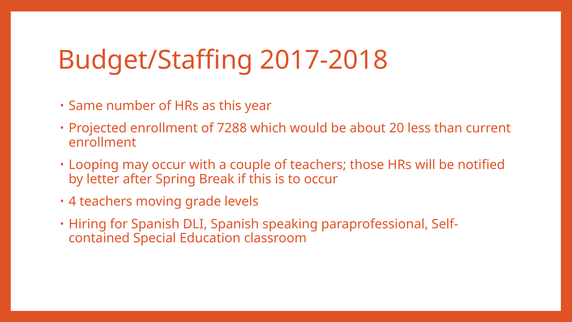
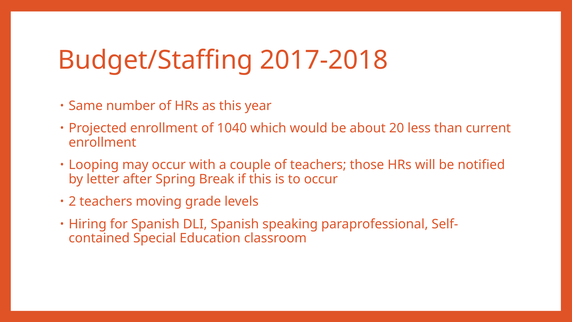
7288: 7288 -> 1040 (232, 128)
4: 4 -> 2 (72, 201)
